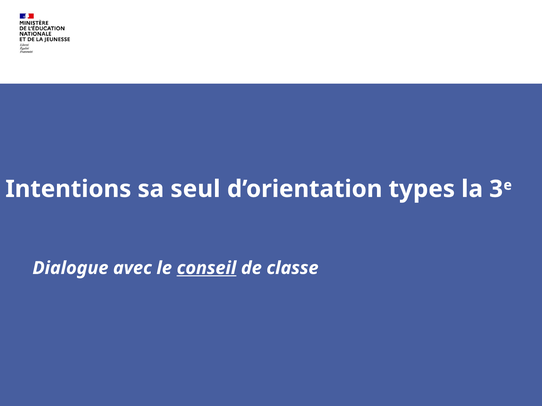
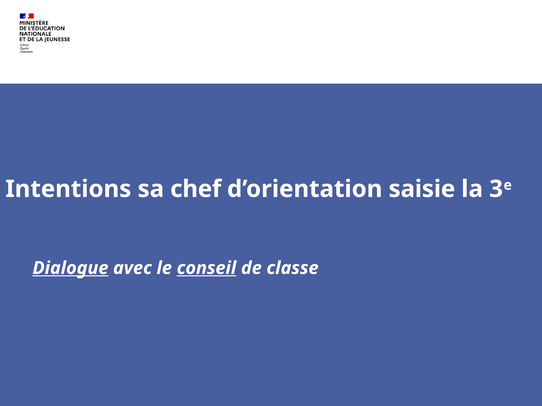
seul: seul -> chef (196, 189)
types: types -> saisie (422, 189)
Dialogue underline: none -> present (70, 268)
